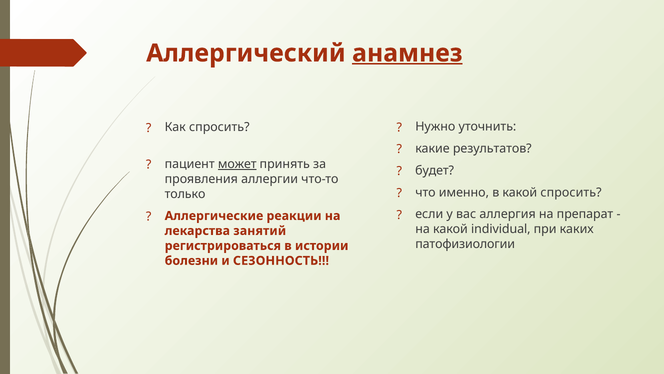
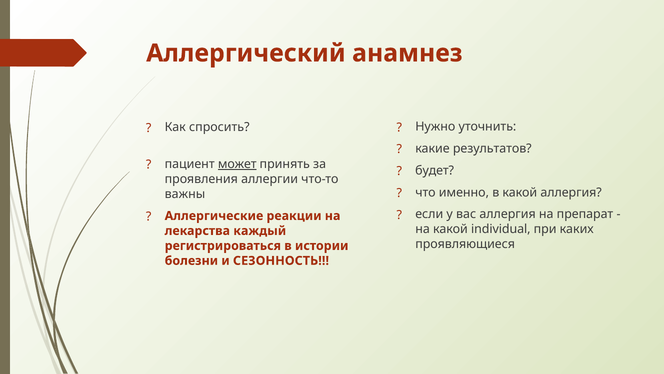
анамнез underline: present -> none (407, 53)
только: только -> важны (185, 194)
какой спросить: спросить -> аллергия (571, 192)
занятий: занятий -> каждый (260, 231)
патофизиологии: патофизиологии -> проявляющиеся (465, 244)
